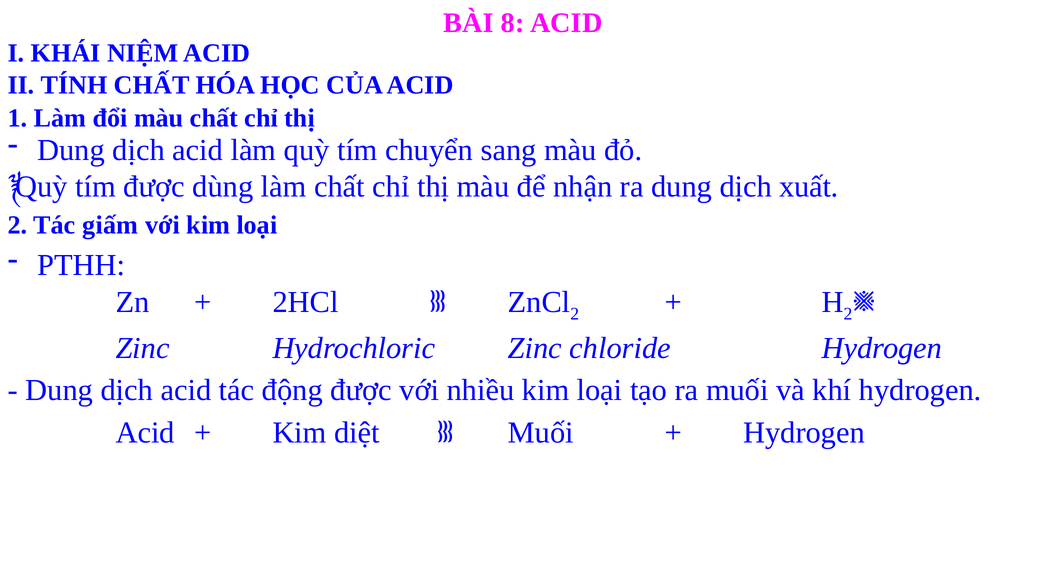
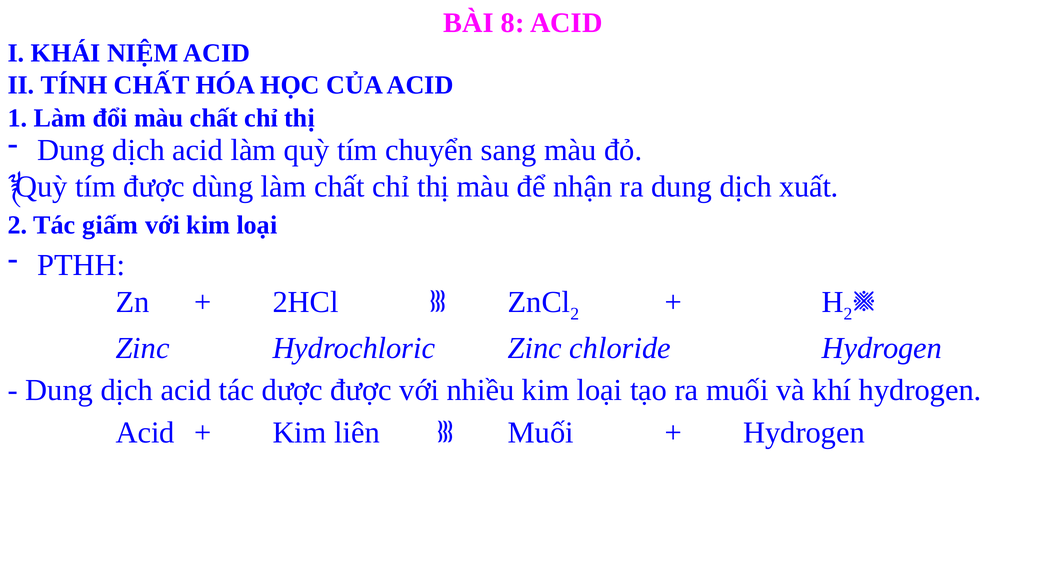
động: động -> dược (292, 390)
diệt: diệt -> liên (357, 433)
